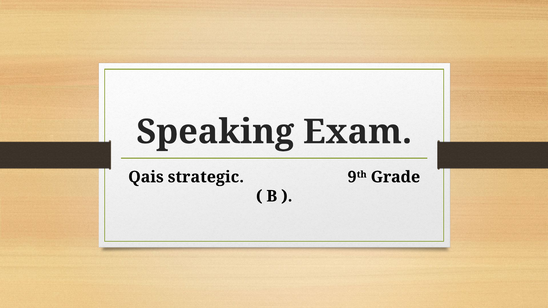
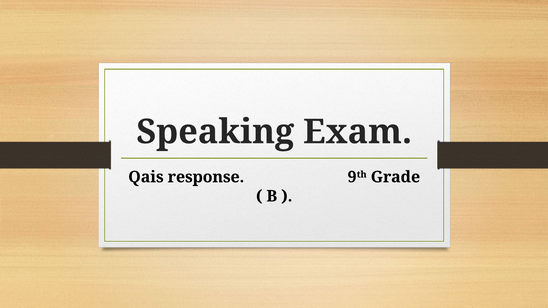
strategic: strategic -> response (206, 177)
